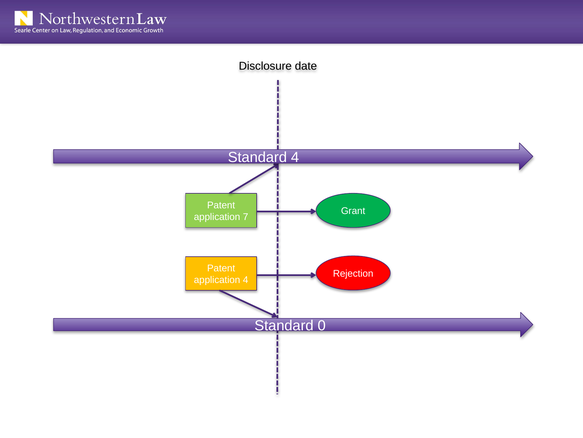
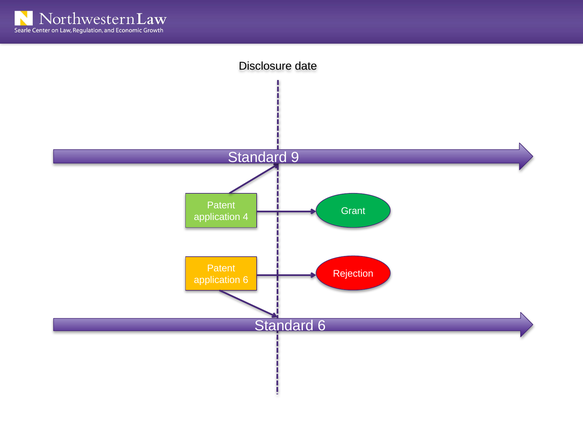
Standard 4: 4 -> 9 (295, 157)
7: 7 -> 4 (246, 217)
application 4: 4 -> 6 (246, 280)
Standard 0: 0 -> 6 (322, 325)
